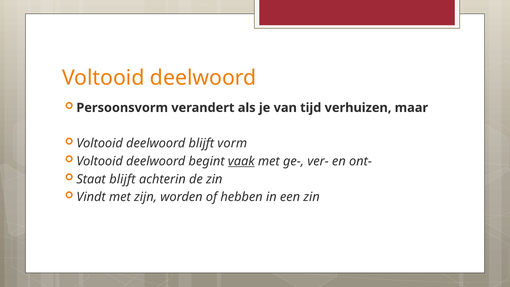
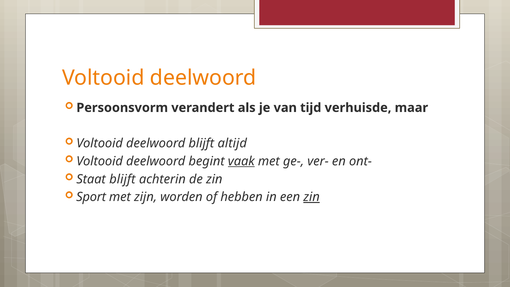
verhuizen: verhuizen -> verhuisde (358, 108)
vorm: vorm -> altijd (232, 143)
Vindt: Vindt -> Sport (91, 197)
zin underline: none -> present (312, 197)
